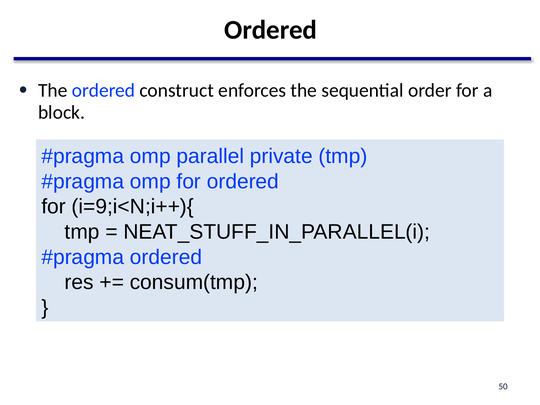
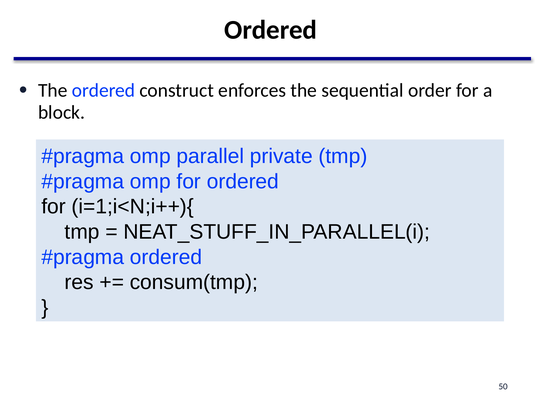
i=9;i<N;i++){: i=9;i<N;i++){ -> i=1;i<N;i++){ (133, 207)
